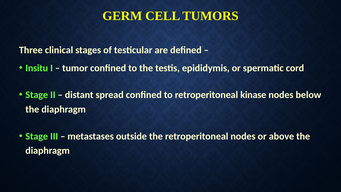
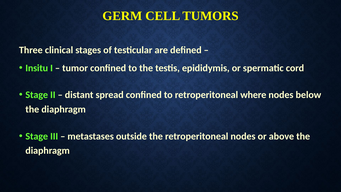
kinase: kinase -> where (253, 95)
